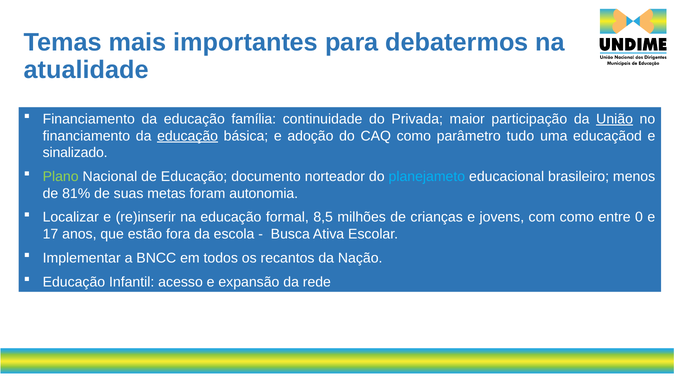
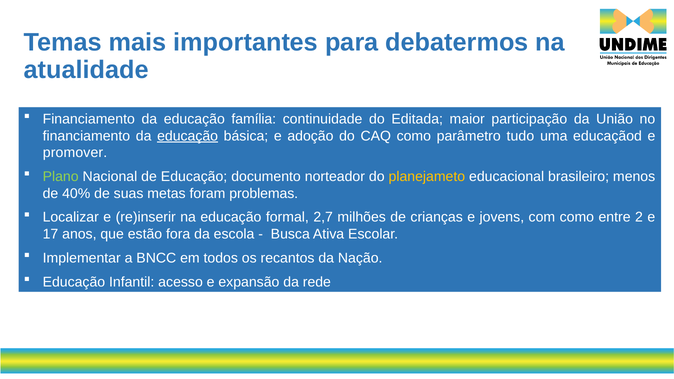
Privada: Privada -> Editada (417, 119)
União underline: present -> none (615, 119)
sinalizado: sinalizado -> promover (75, 153)
planejameto colour: light blue -> yellow (427, 177)
81%: 81% -> 40% (76, 194)
autonomia: autonomia -> problemas (264, 194)
8,5: 8,5 -> 2,7 (323, 217)
0: 0 -> 2 (639, 217)
